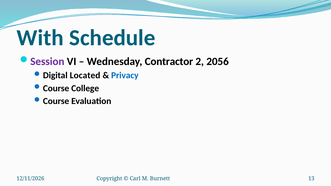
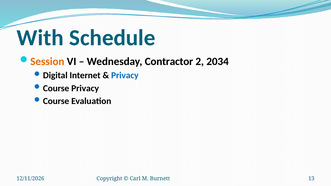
Session colour: purple -> orange (47, 62)
2056: 2056 -> 2034 (218, 62)
Located: Located -> Internet (85, 75)
College: College -> Privacy (85, 88)
